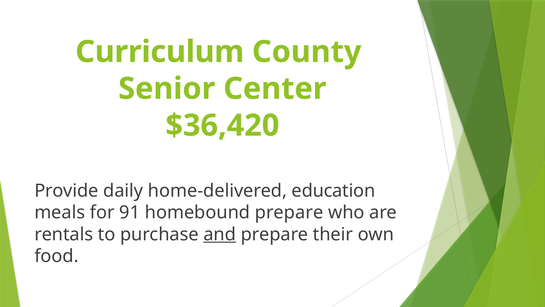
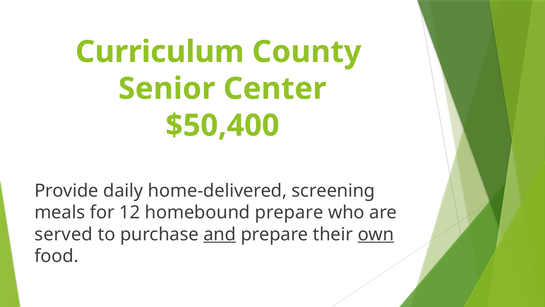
$36,420: $36,420 -> $50,400 (222, 125)
education: education -> screening (333, 190)
91: 91 -> 12 (130, 212)
rentals: rentals -> served (64, 234)
own underline: none -> present (376, 234)
